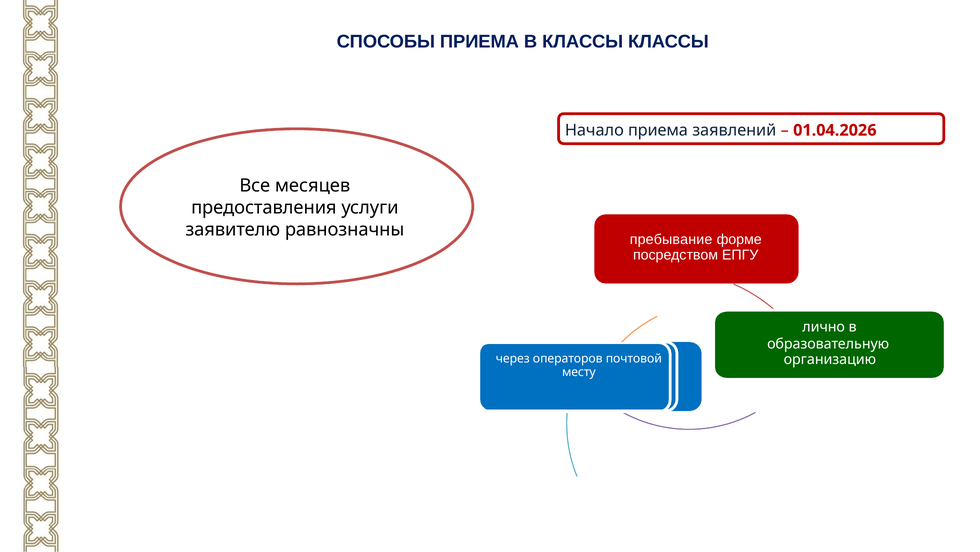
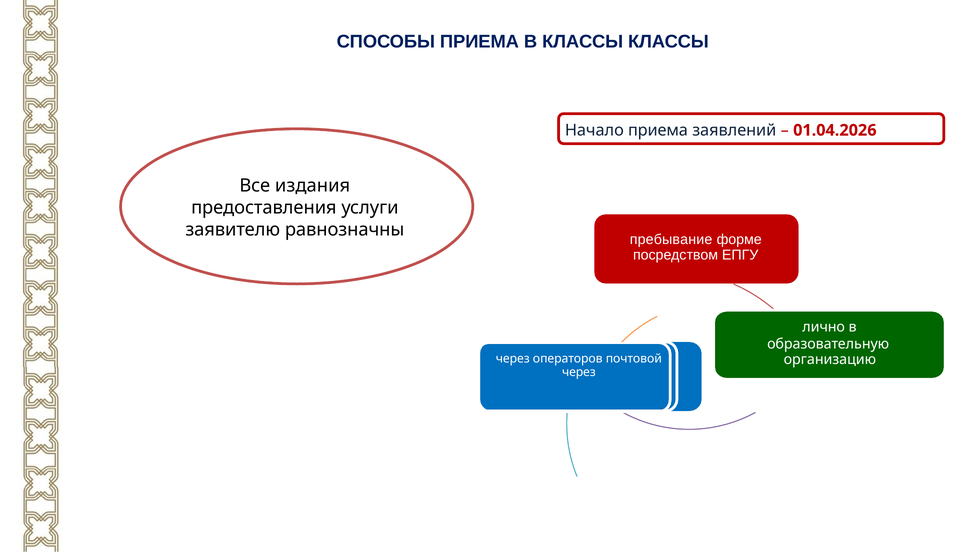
месяцев: месяцев -> издания (313, 186)
месту: месту -> через (579, 372)
